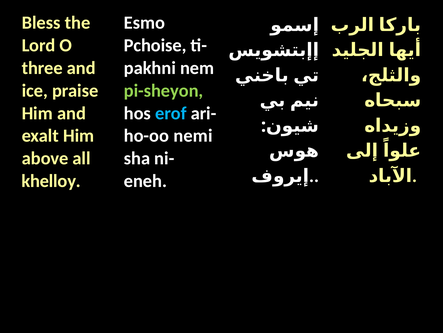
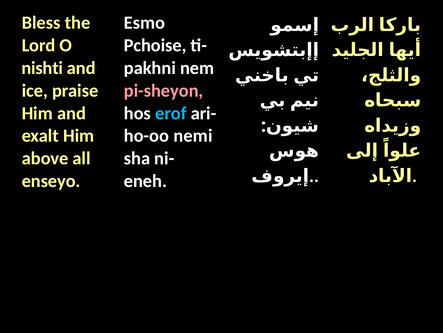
three: three -> nishti (42, 68)
pi-sheyon colour: light green -> pink (164, 90)
khelloy: khelloy -> enseyo (51, 181)
